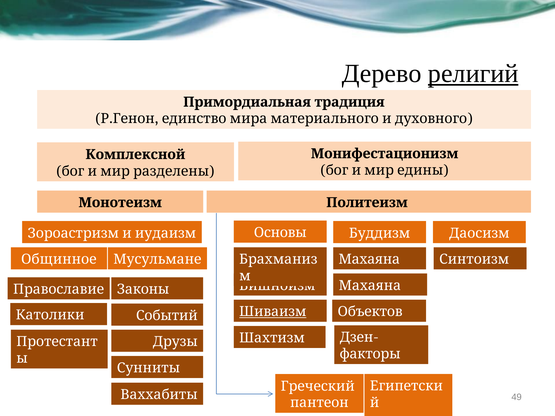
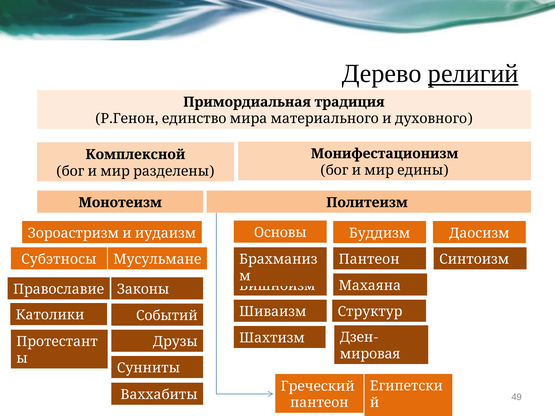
Общинное: Общинное -> Субэтносы (59, 259)
Махаяна: Махаяна -> Пантеон (369, 259)
Шиваизм underline: present -> none (273, 312)
Объектов: Объектов -> Структур (370, 312)
факторы: факторы -> мировая (370, 354)
